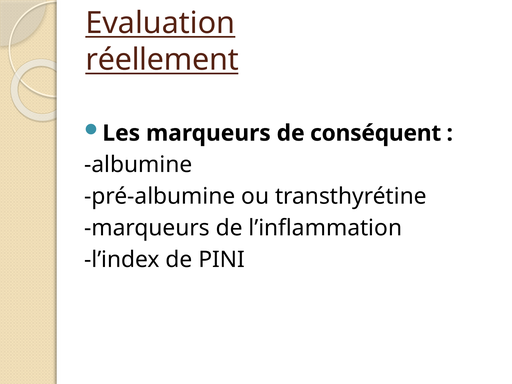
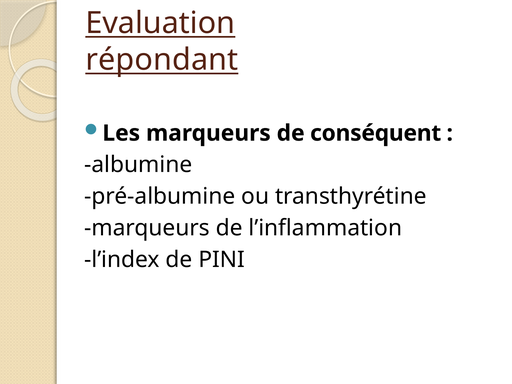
réellement: réellement -> répondant (162, 60)
